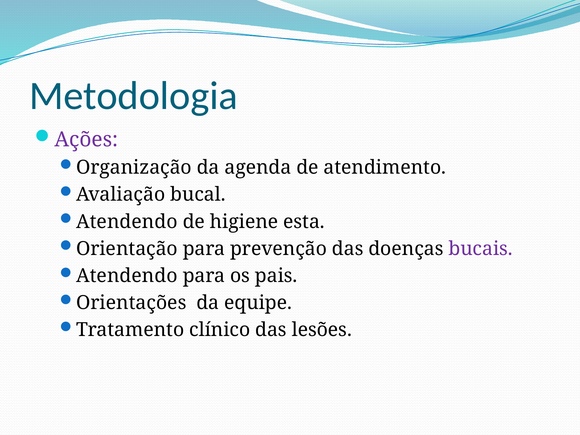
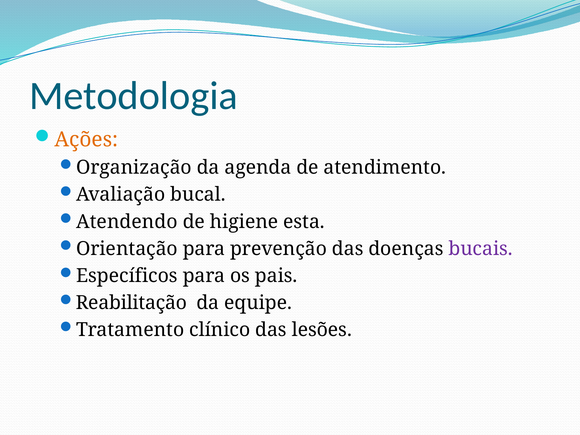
Ações colour: purple -> orange (86, 140)
Atendendo: Atendendo -> Específicos (127, 276)
Orientações: Orientações -> Reabilitação (131, 303)
